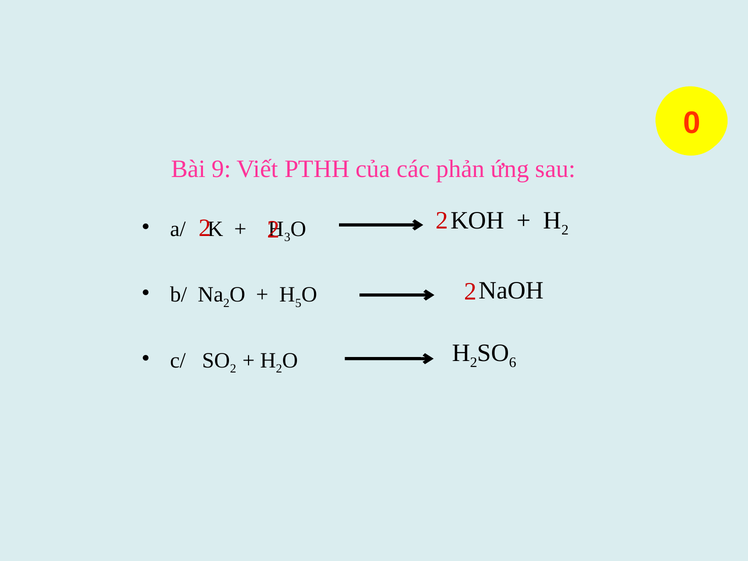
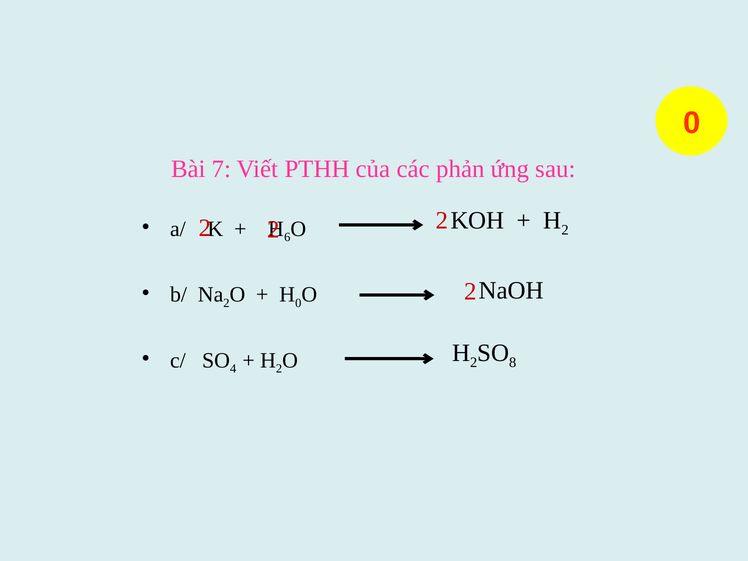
Bài 9: 9 -> 7 (221, 169)
3: 3 -> 6 (287, 237)
5: 5 -> 0 (298, 303)
6: 6 -> 8 (513, 363)
2: 2 -> 4 (233, 369)
